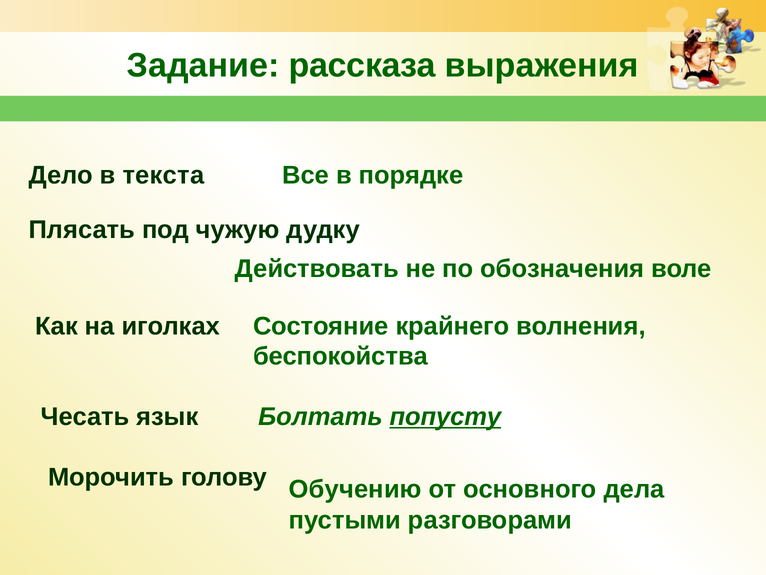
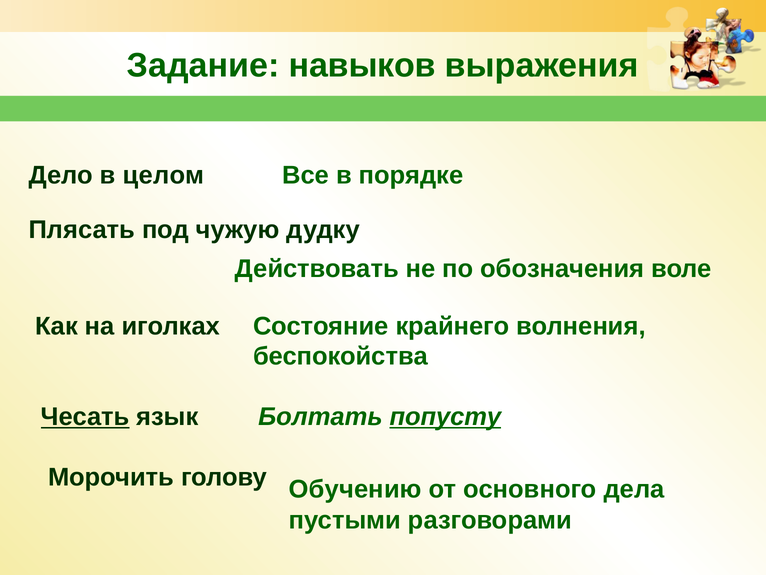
рассказа: рассказа -> навыков (362, 66)
текста: текста -> целом (163, 175)
Чесать underline: none -> present (85, 417)
